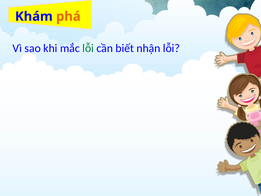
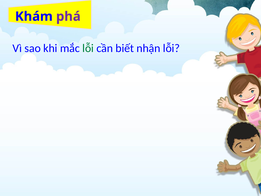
phá colour: orange -> purple (68, 16)
